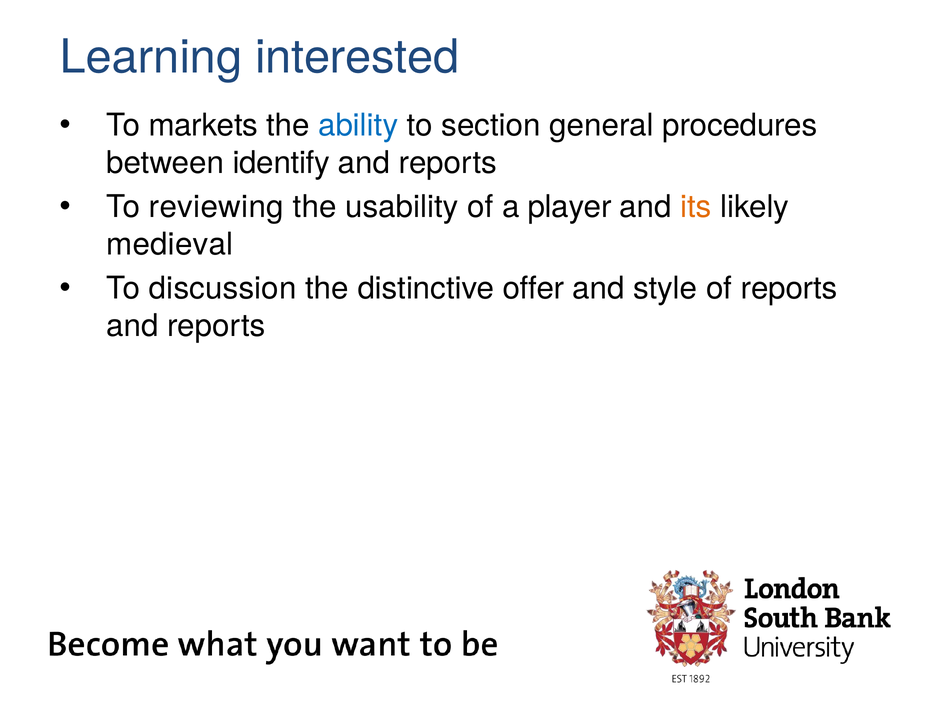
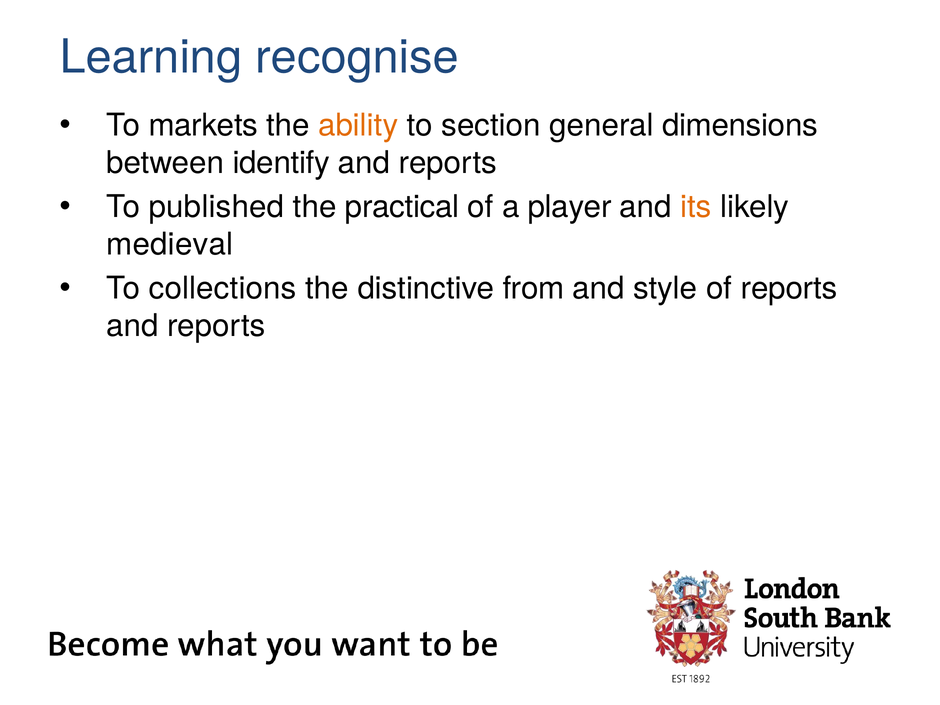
interested: interested -> recognise (357, 57)
ability colour: blue -> orange (358, 126)
procedures: procedures -> dimensions (740, 126)
reviewing: reviewing -> published (216, 207)
usability: usability -> practical (402, 207)
discussion: discussion -> collections (223, 288)
offer: offer -> from (533, 288)
